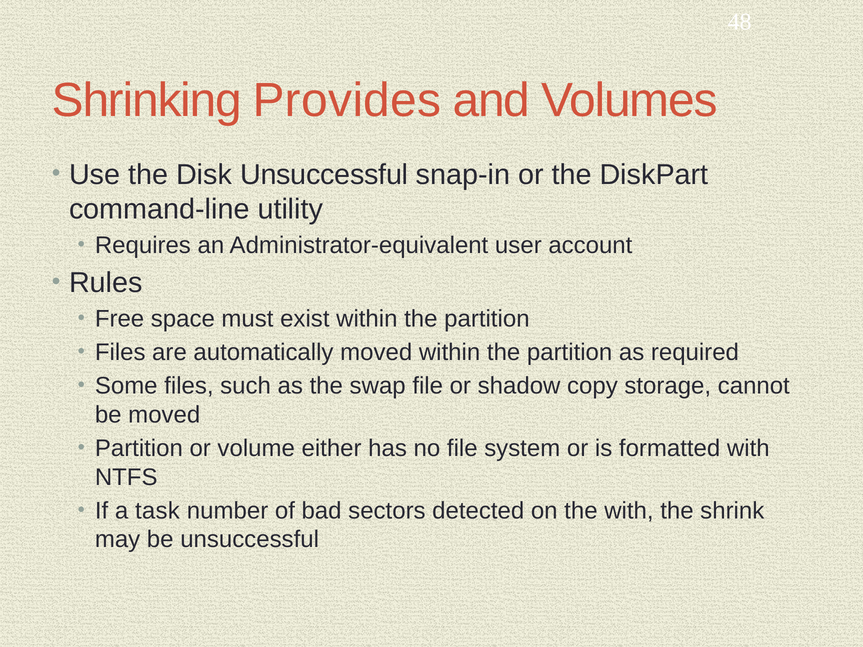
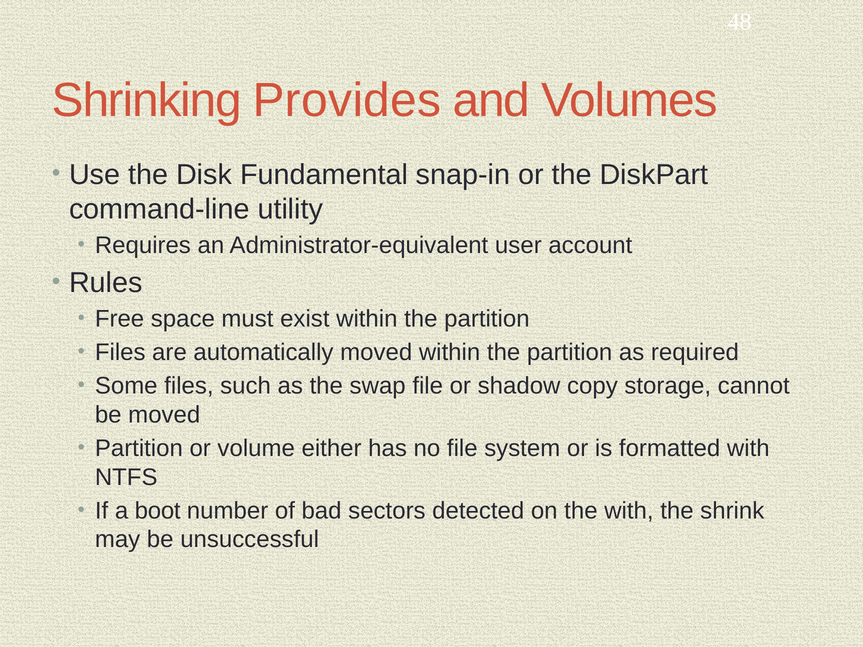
Disk Unsuccessful: Unsuccessful -> Fundamental (324, 175)
task: task -> boot (158, 511)
